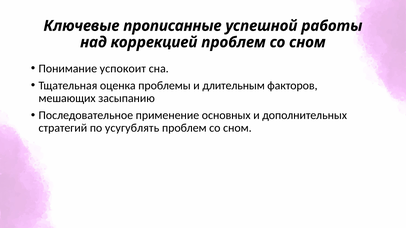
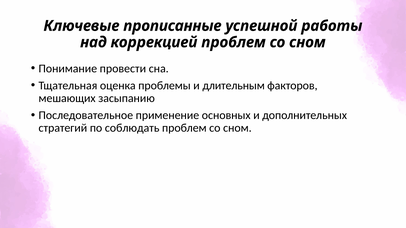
успокоит: успокоит -> провести (123, 69)
усугублять: усугублять -> соблюдать (132, 128)
